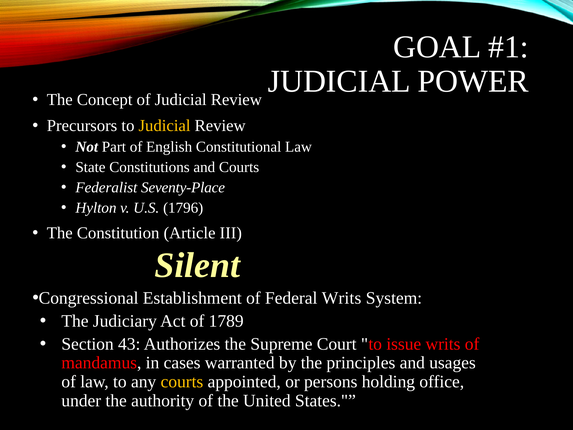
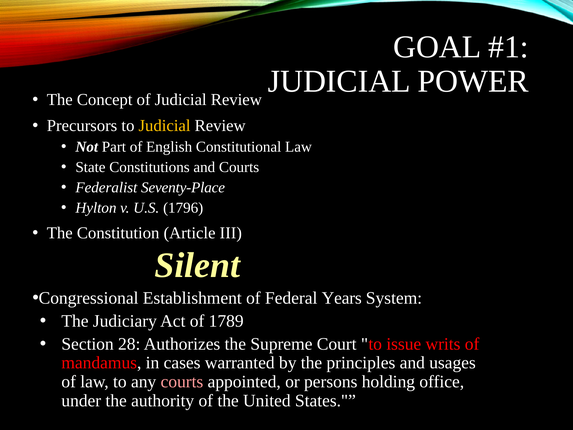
Federal Writs: Writs -> Years (342, 298)
43: 43 -> 28 (129, 344)
courts colour: yellow -> pink (182, 382)
